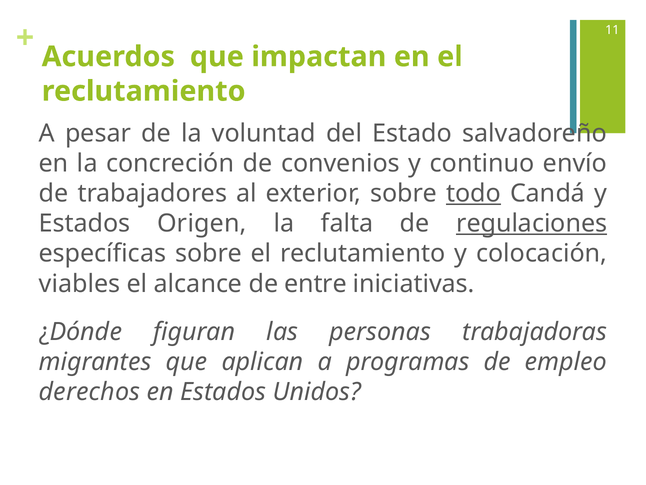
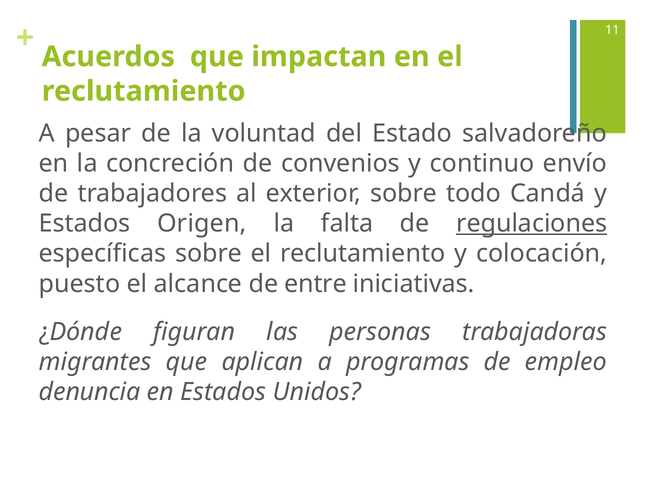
todo underline: present -> none (473, 193)
viables: viables -> puesto (80, 284)
derechos: derechos -> denuncia (90, 392)
